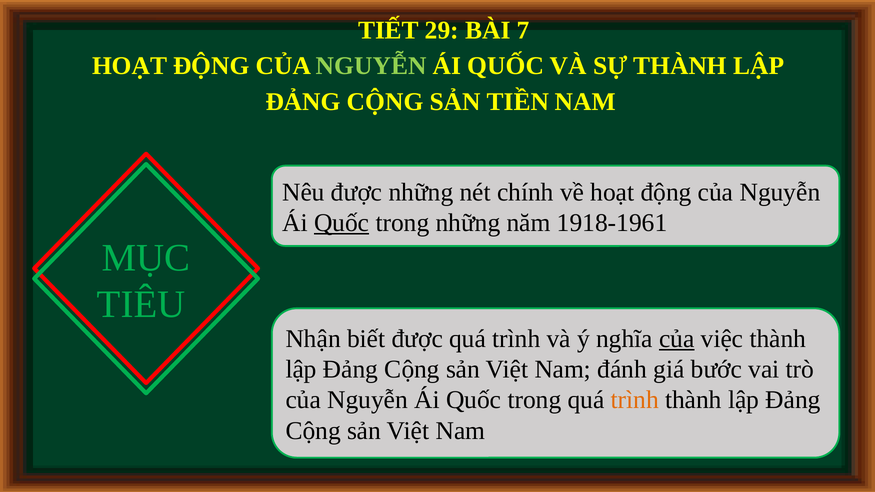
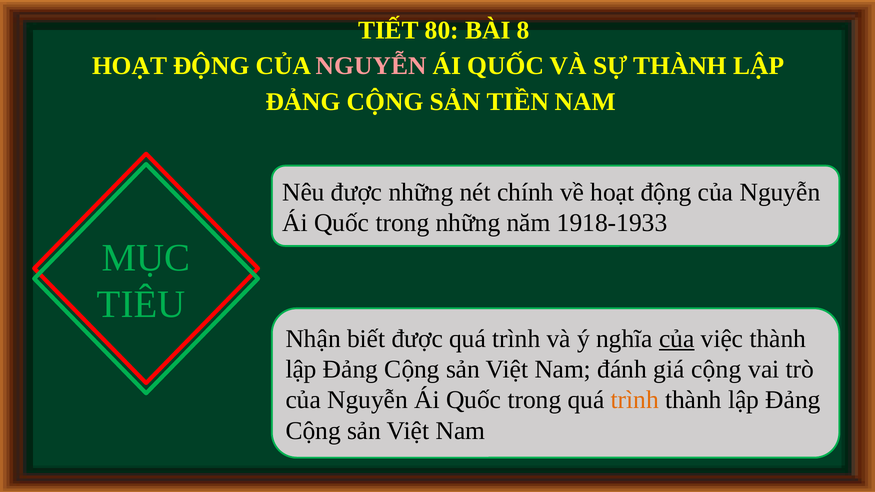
29: 29 -> 80 (442, 30)
7: 7 -> 8 (523, 30)
NGUYỄN colour: light green -> pink (371, 66)
Quốc underline: present -> none (342, 223)
1918-1961: 1918-1961 -> 1918-1933 (612, 223)
giá bước: bước -> cộng (716, 370)
